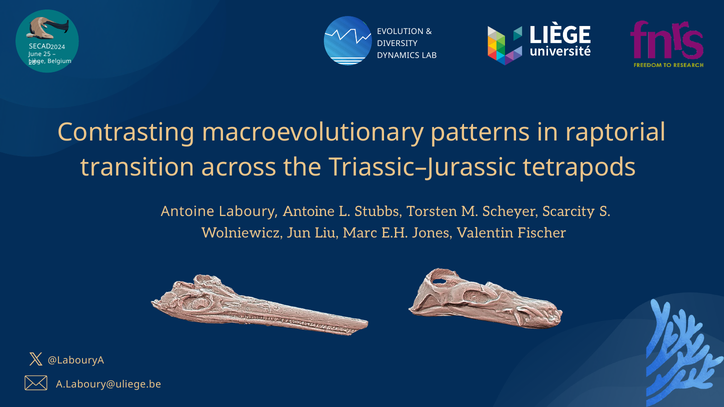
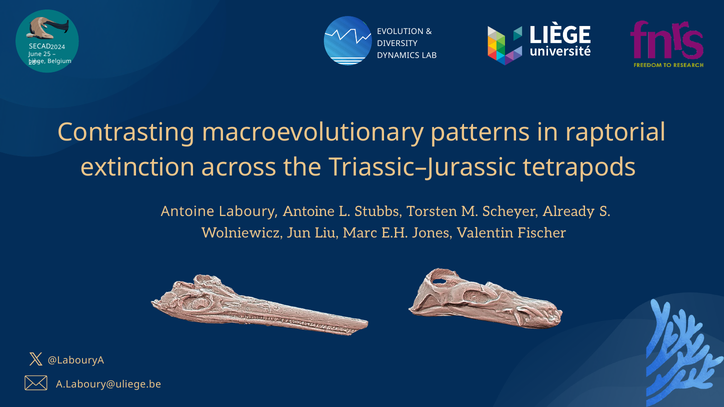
transition: transition -> extinction (138, 168)
Scarcity: Scarcity -> Already (569, 212)
